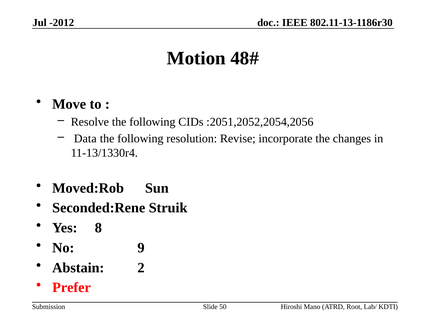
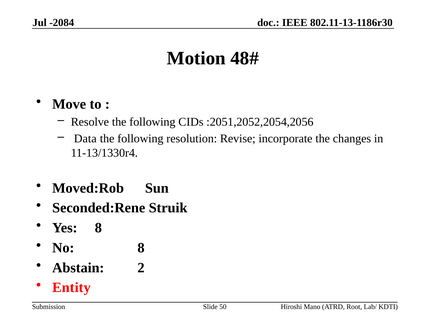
-2012: -2012 -> -2084 (62, 23)
No 9: 9 -> 8 (141, 247)
Prefer: Prefer -> Entity (71, 287)
